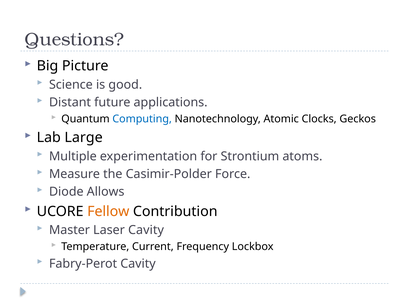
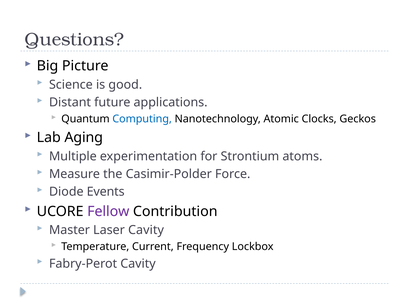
Large: Large -> Aging (84, 138)
Allows: Allows -> Events (106, 192)
Fellow colour: orange -> purple (108, 212)
